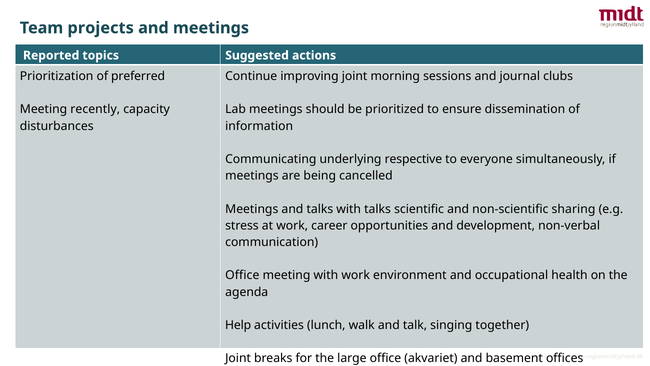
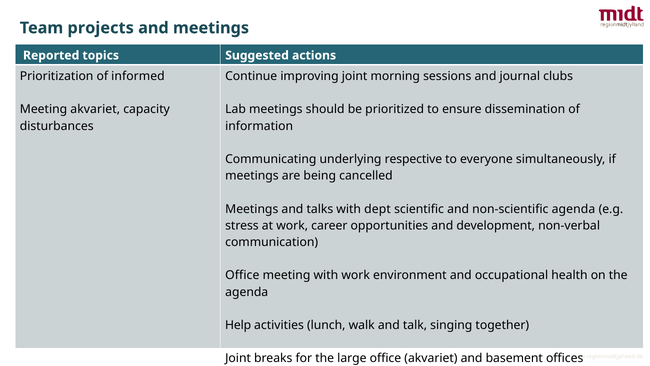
preferred: preferred -> informed (138, 76)
Meeting recently: recently -> akvariet (95, 109)
with talks: talks -> dept (378, 209)
non-scientific sharing: sharing -> agenda (573, 209)
